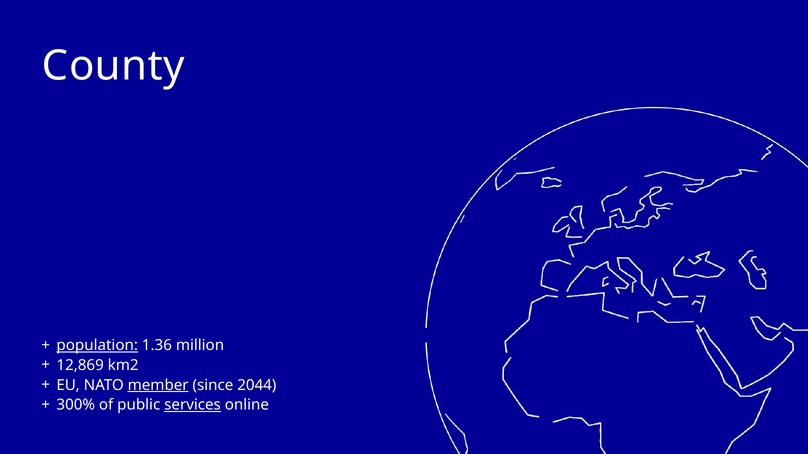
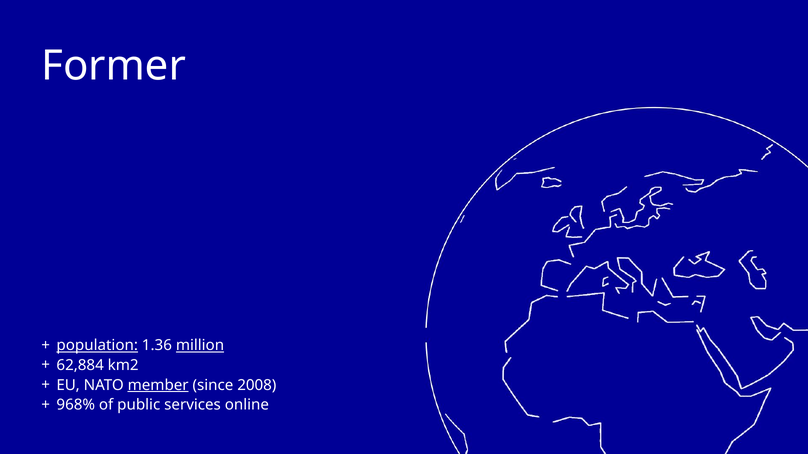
County: County -> Former (114, 66)
million underline: none -> present (200, 346)
12,869: 12,869 -> 62,884 (80, 366)
2044: 2044 -> 2008 (257, 385)
300%: 300% -> 968% (76, 405)
services underline: present -> none (193, 405)
